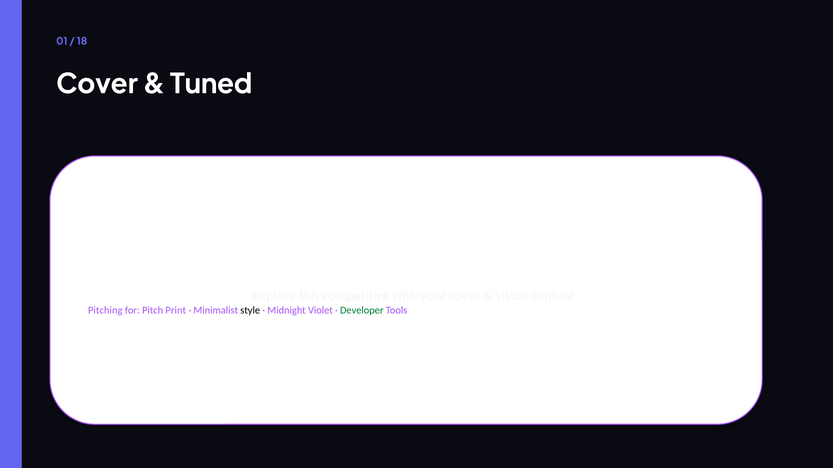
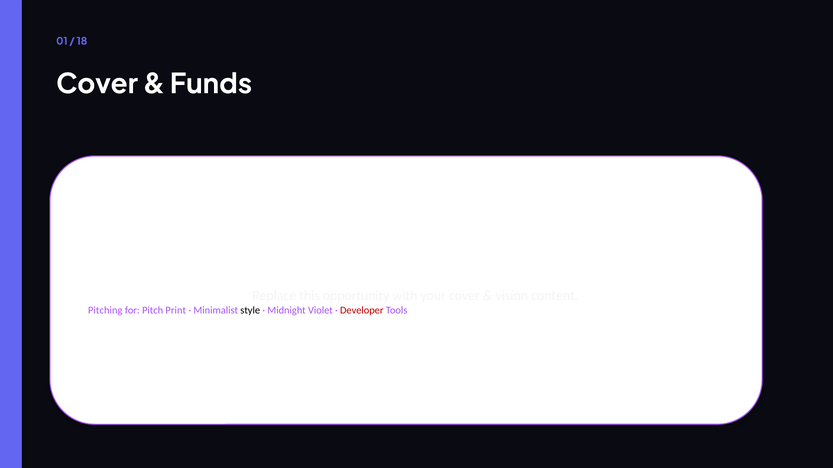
Tuned: Tuned -> Funds (211, 84)
competitive: competitive -> opportunity (356, 296)
Developer colour: green -> red (362, 310)
